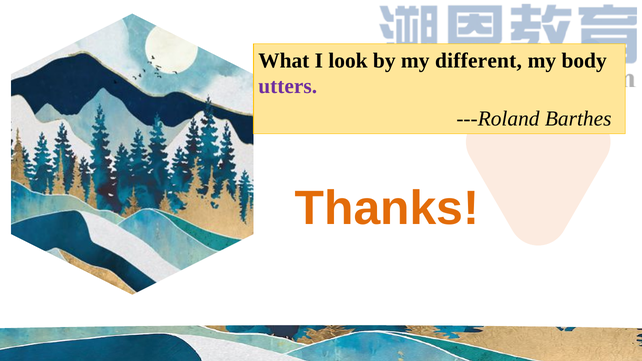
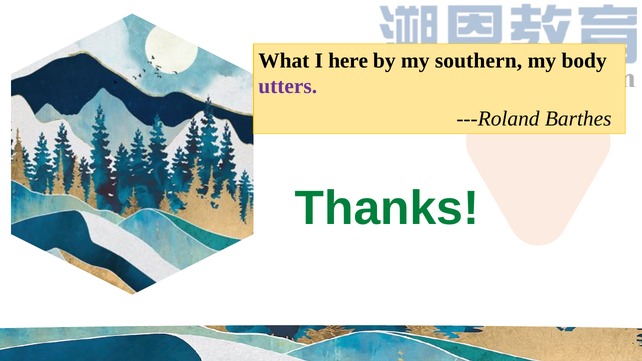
look: look -> here (348, 61)
different: different -> southern (479, 61)
Thanks colour: orange -> green (387, 208)
